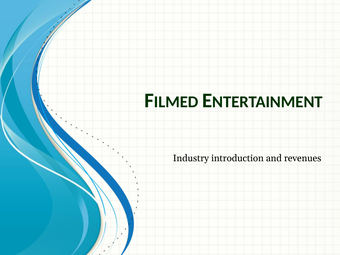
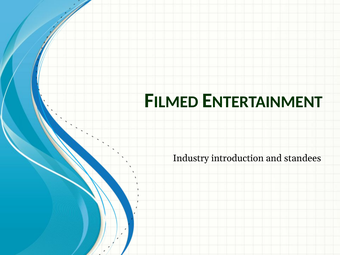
revenues: revenues -> standees (303, 158)
